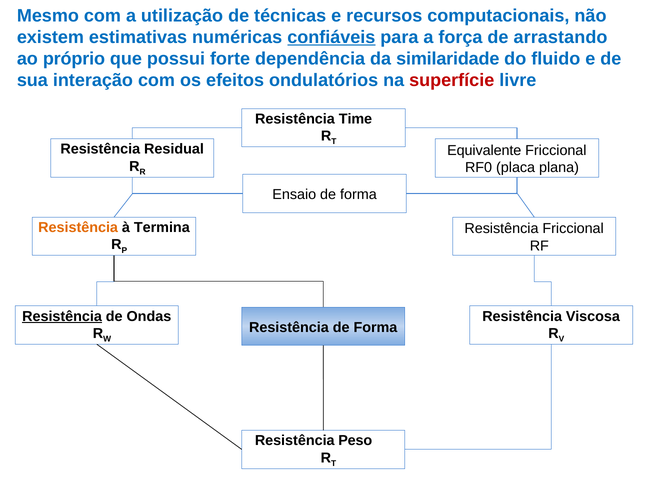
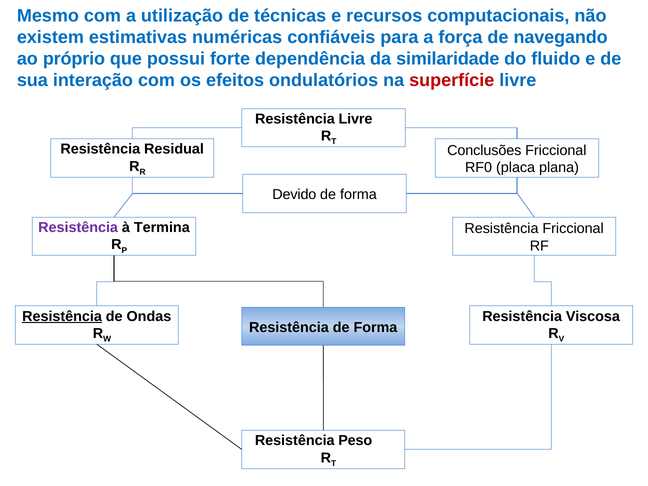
confiáveis underline: present -> none (331, 37)
arrastando: arrastando -> navegando (561, 37)
Resistência Time: Time -> Livre (355, 119)
Equivalente: Equivalente -> Conclusões (484, 150)
Ensaio: Ensaio -> Devido (294, 194)
Resistência colour: orange -> purple (78, 227)
